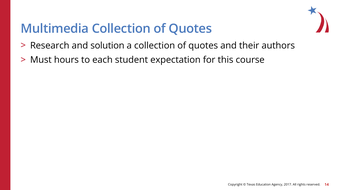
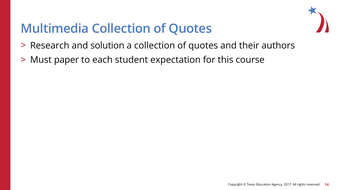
hours: hours -> paper (66, 60)
